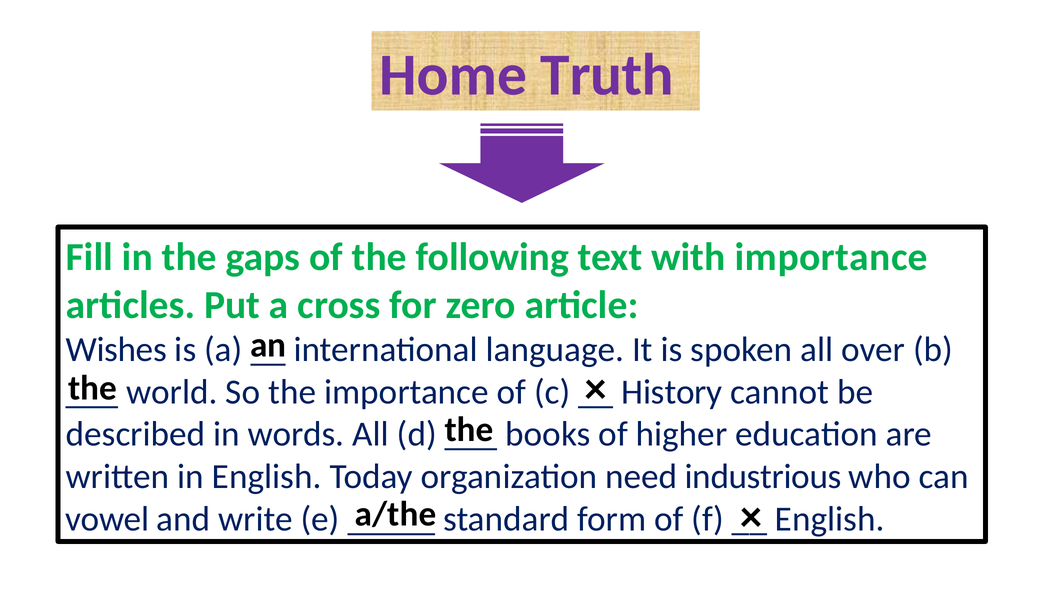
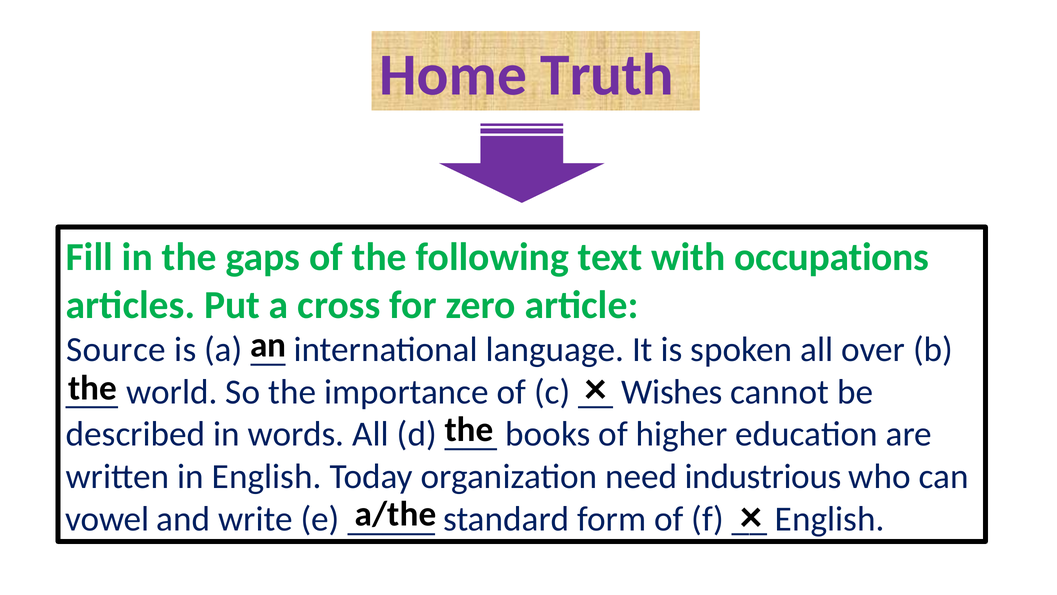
with importance: importance -> occupations (832, 257)
Wishes: Wishes -> Source (116, 349)
History: History -> Wishes (672, 392)
